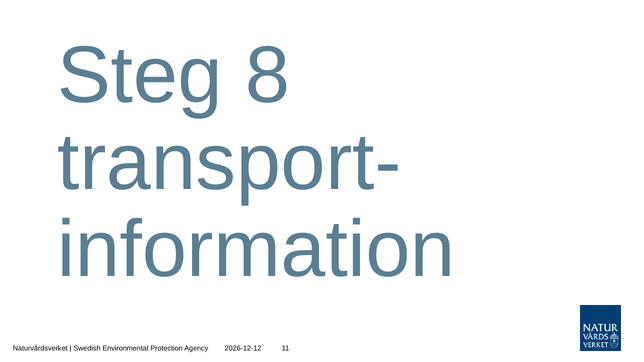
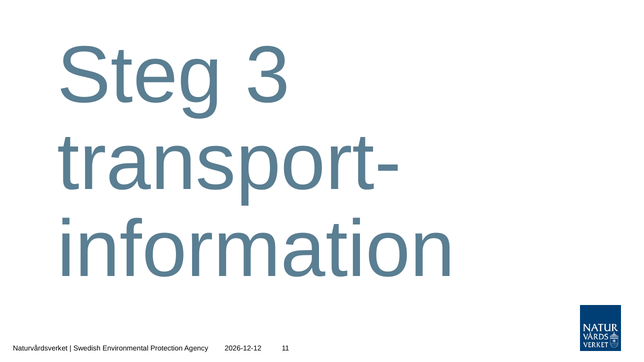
8: 8 -> 3 (267, 76)
